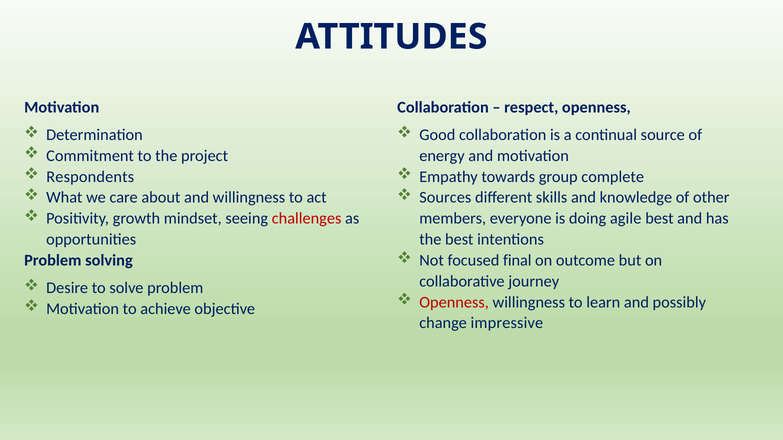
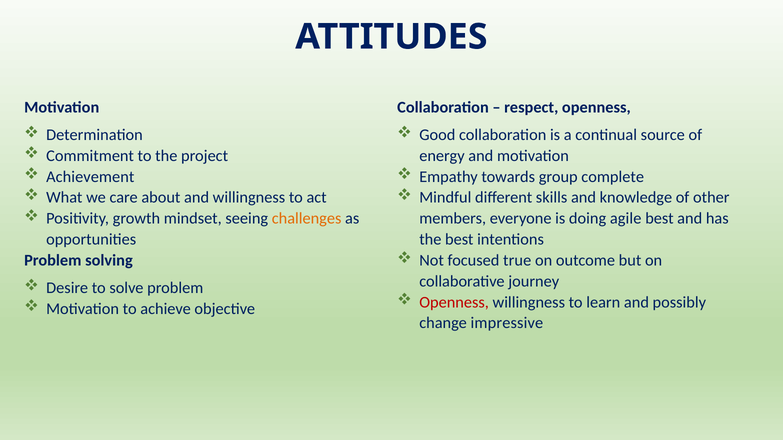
Respondents: Respondents -> Achievement (90, 177)
Sources: Sources -> Mindful (445, 198)
challenges colour: red -> orange (307, 219)
final: final -> true (517, 261)
